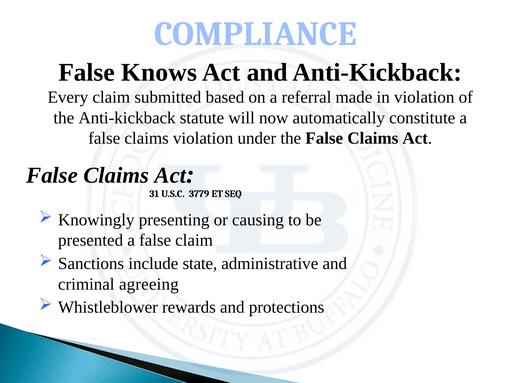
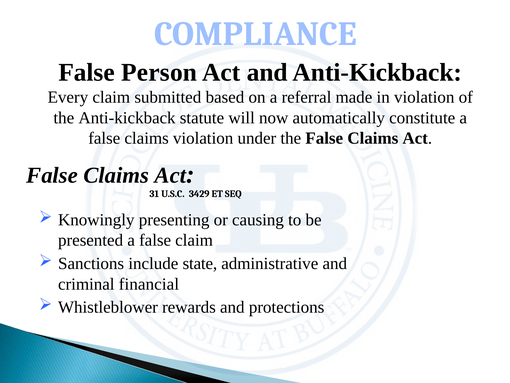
Knows: Knows -> Person (159, 72)
3779: 3779 -> 3429 (199, 194)
agreeing: agreeing -> financial (149, 284)
